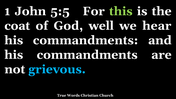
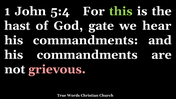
5:5: 5:5 -> 5:4 (60, 11)
coat: coat -> hast (17, 26)
well: well -> gate (101, 26)
grievous colour: light blue -> pink (57, 69)
